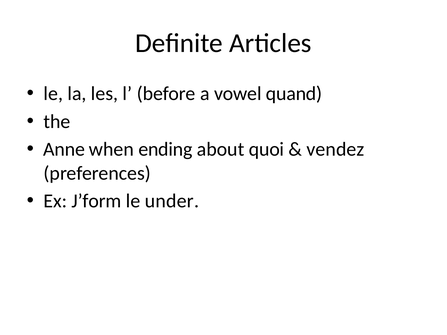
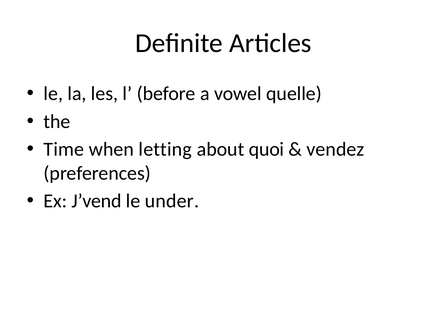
quand: quand -> quelle (294, 94)
Anne: Anne -> Time (64, 149)
ending: ending -> letting (165, 149)
J’form: J’form -> J’vend (97, 201)
